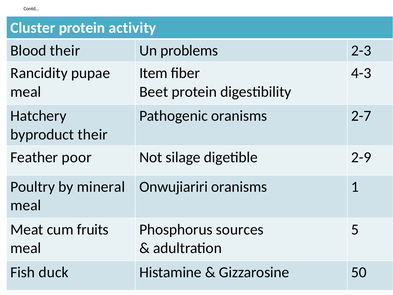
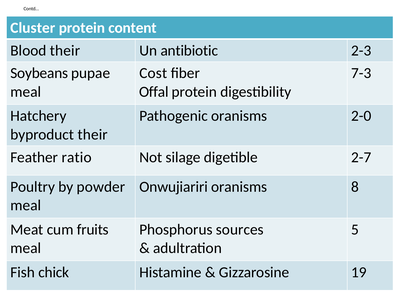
activity: activity -> content (133, 28)
problems: problems -> antibiotic (189, 50)
Rancidity: Rancidity -> Soybeans (39, 73)
Item: Item -> Cost (153, 73)
4-3: 4-3 -> 7-3 (361, 73)
Beet: Beet -> Offal (154, 92)
2-7: 2-7 -> 2-0 (361, 116)
poor: poor -> ratio (77, 157)
2-9: 2-9 -> 2-7 (361, 157)
mineral: mineral -> powder (101, 187)
1: 1 -> 8 (355, 187)
duck: duck -> chick (54, 272)
50: 50 -> 19 (359, 272)
